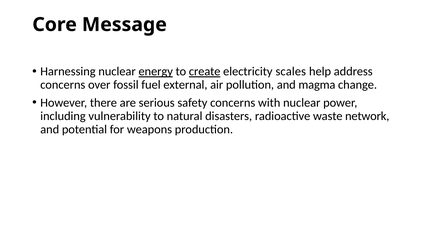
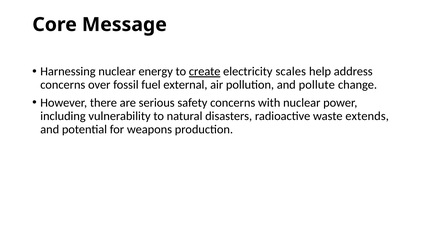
energy underline: present -> none (156, 72)
magma: magma -> pollute (317, 85)
network: network -> extends (367, 116)
